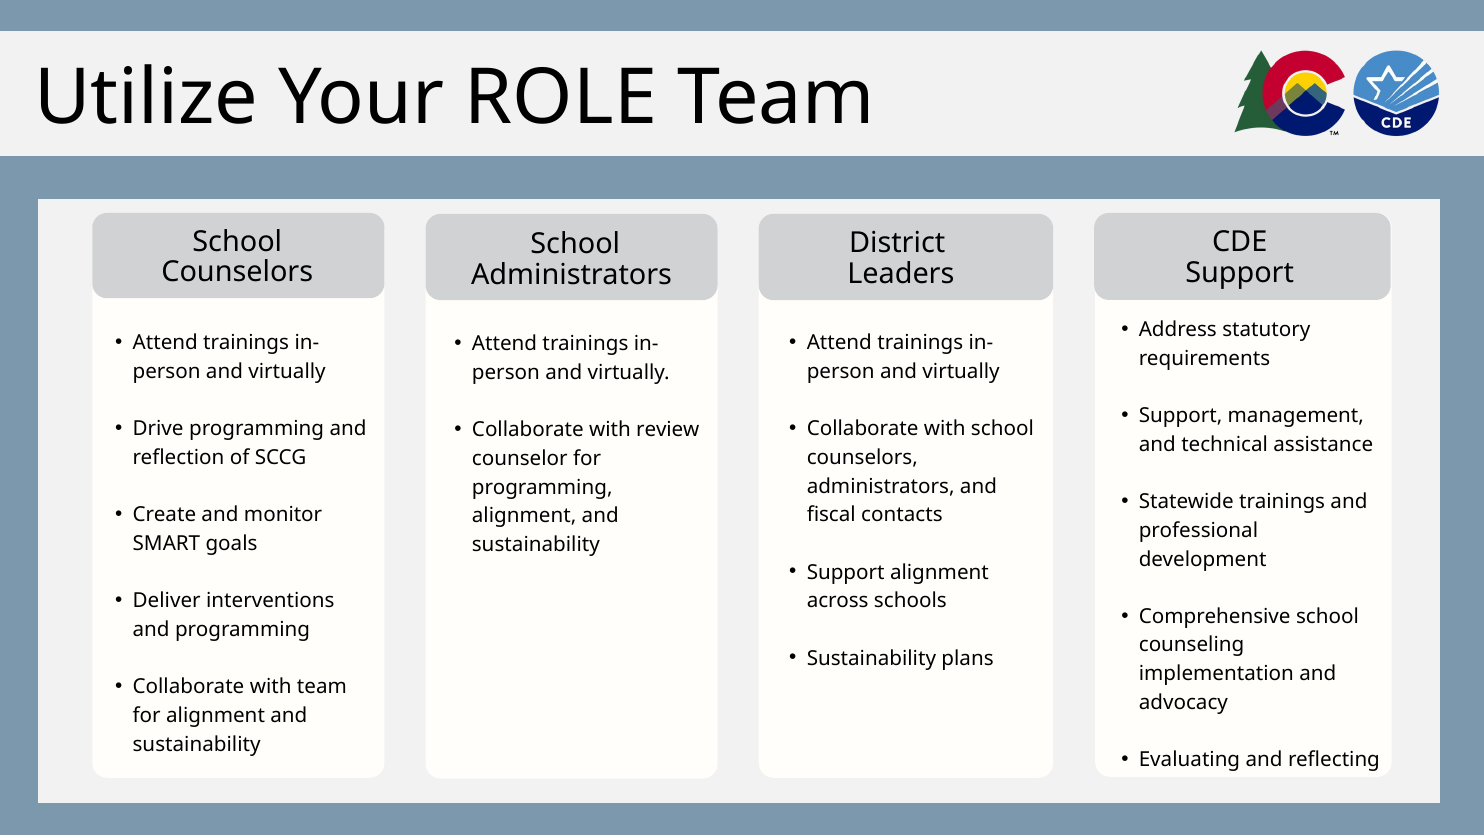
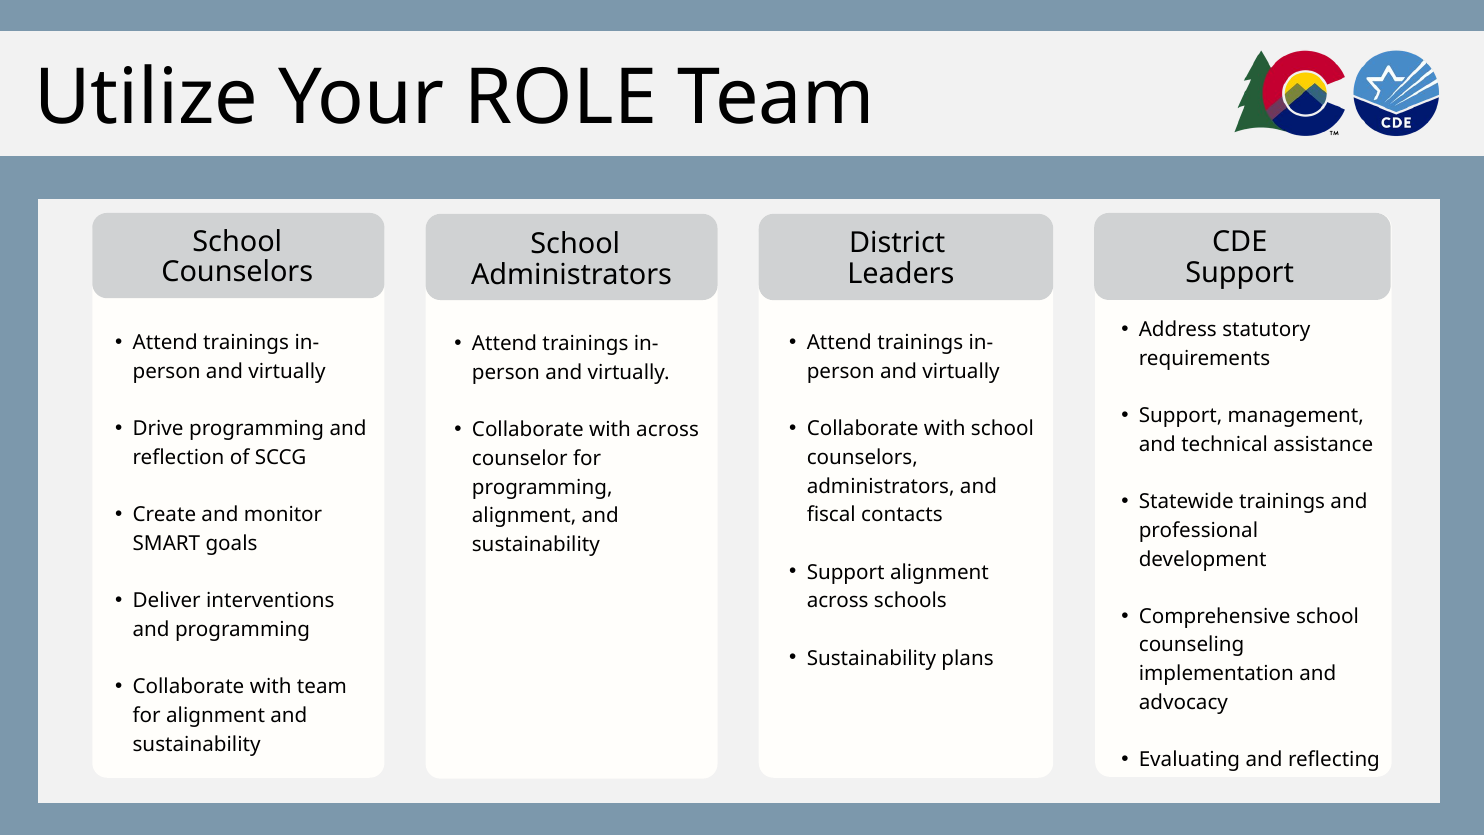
with review: review -> across (668, 430)
